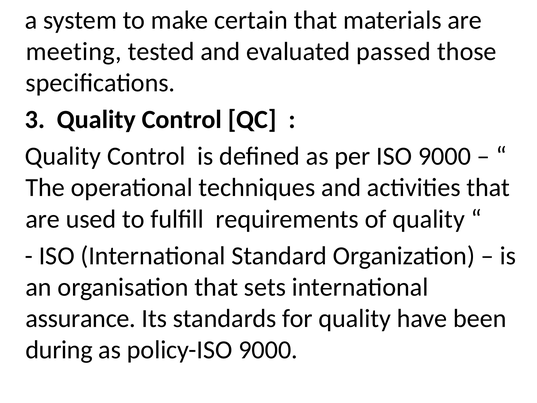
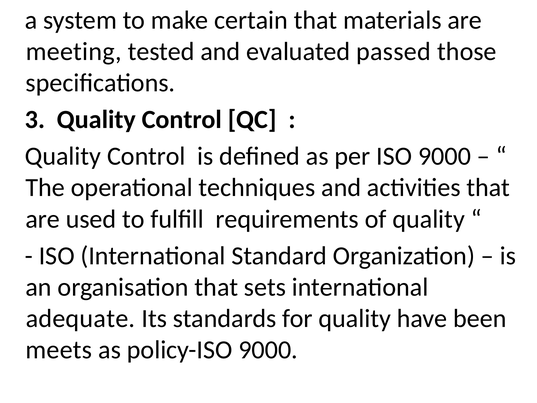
assurance: assurance -> adequate (80, 318)
during: during -> meets (59, 350)
